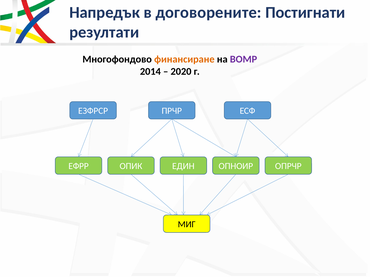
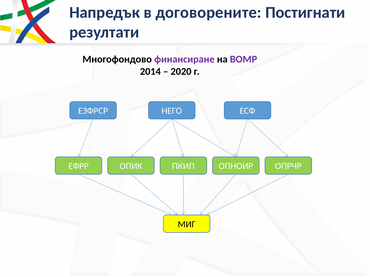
финансиране colour: orange -> purple (184, 59)
ПРЧР: ПРЧР -> НЕГО (172, 111)
ЕДИН: ЕДИН -> ПКИП (183, 166)
